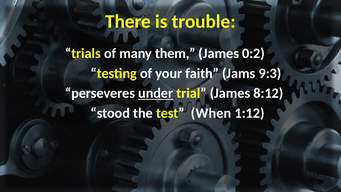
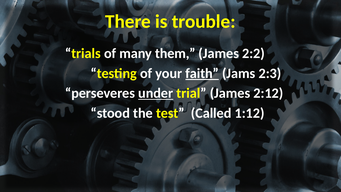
0:2: 0:2 -> 2:2 (253, 53)
faith underline: none -> present (202, 73)
9:3: 9:3 -> 2:3 (270, 73)
8:12: 8:12 -> 2:12 (268, 93)
When: When -> Called (211, 113)
